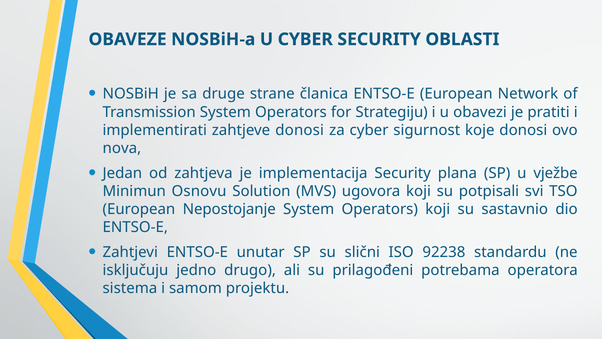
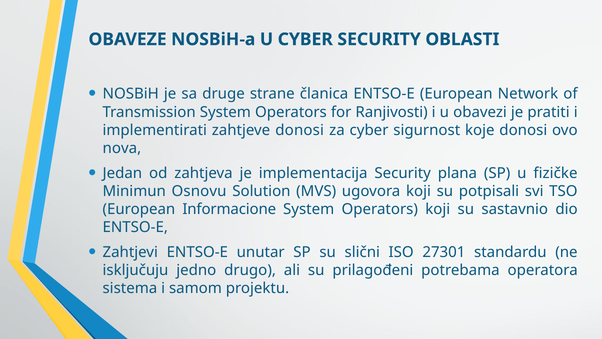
Strategiju: Strategiju -> Ranjivosti (392, 112)
vježbe: vježbe -> fizičke (555, 173)
Nepostojanje: Nepostojanje -> Informacione (229, 209)
92238: 92238 -> 27301 (444, 252)
